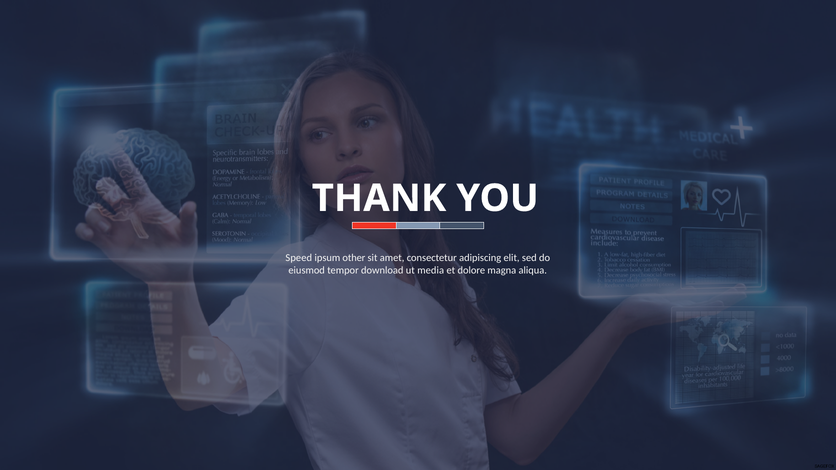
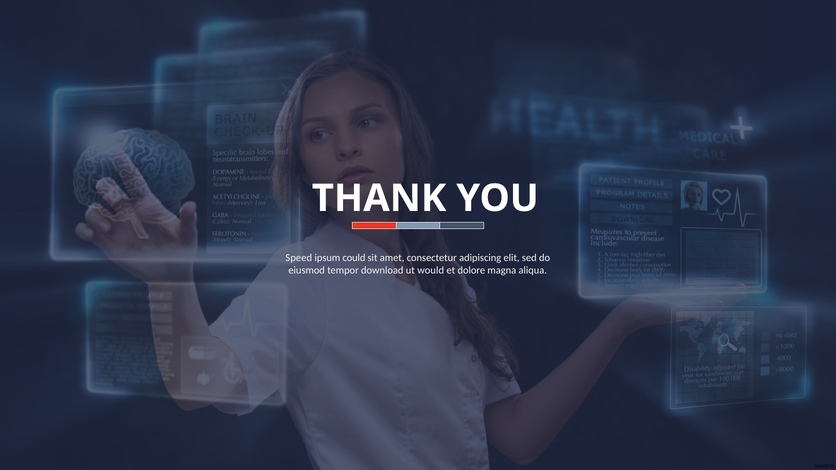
other: other -> could (354, 258)
media: media -> would (431, 271)
